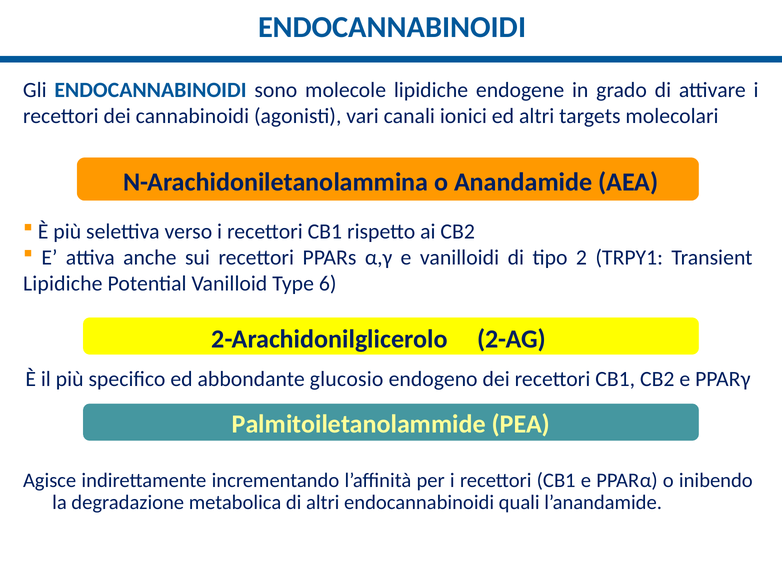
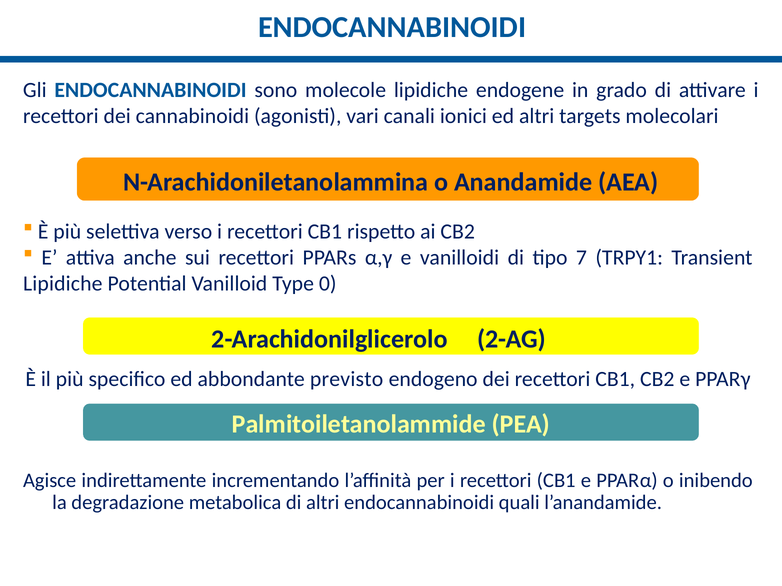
2: 2 -> 7 (581, 258)
6: 6 -> 0 (328, 284)
glucosio: glucosio -> previsto (347, 380)
